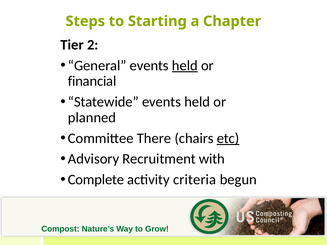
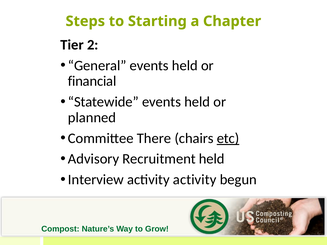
held underline: present -> none (185, 66)
Recruitment with: with -> held (212, 159)
Complete: Complete -> Interview (96, 180)
activity criteria: criteria -> activity (195, 180)
